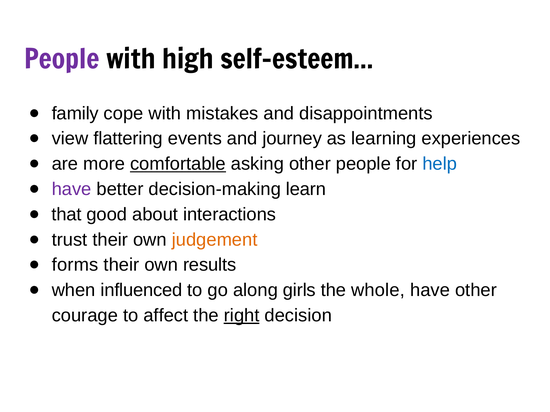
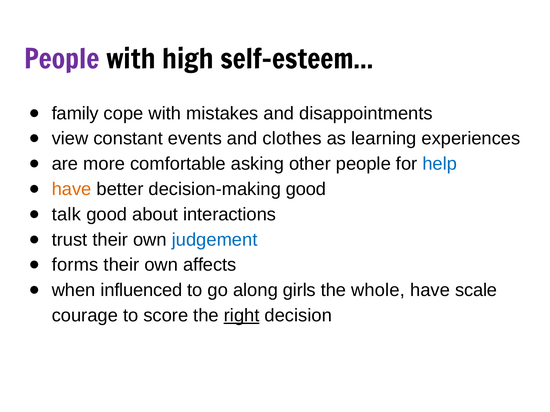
flattering: flattering -> constant (128, 139)
journey: journey -> clothes (292, 139)
comfortable underline: present -> none (178, 164)
have colour: purple -> orange (72, 189)
decision-making learn: learn -> good (306, 189)
that: that -> talk (66, 215)
judgement colour: orange -> blue (215, 240)
results: results -> affects (210, 265)
have other: other -> scale (476, 291)
affect: affect -> score (166, 316)
